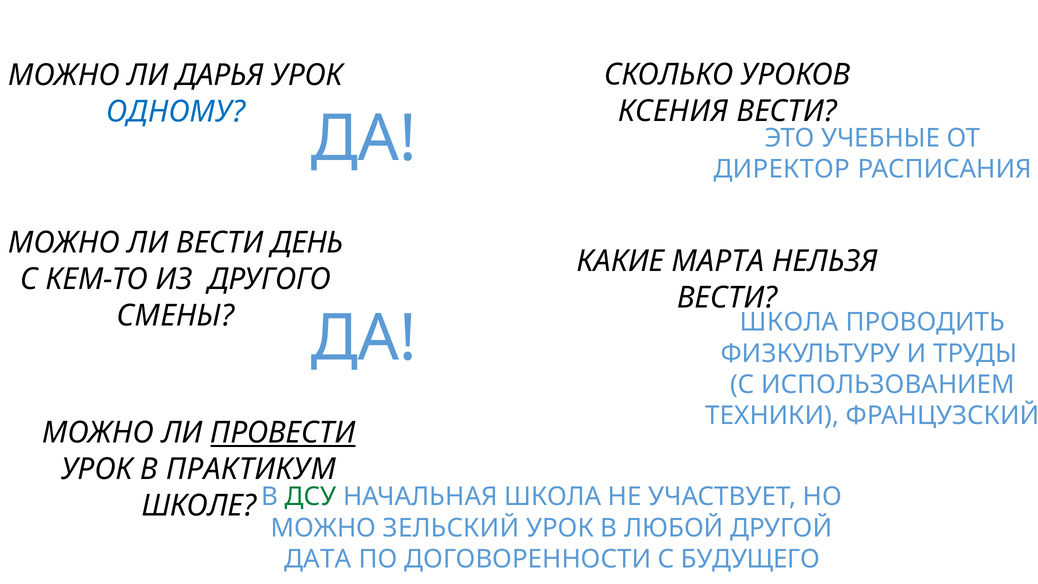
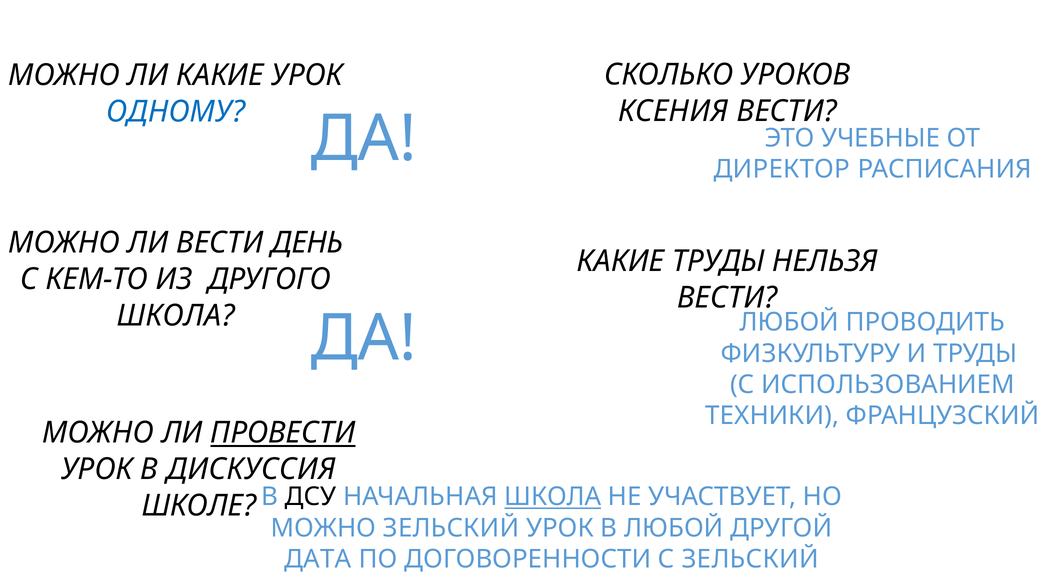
ЛИ ДАРЬЯ: ДАРЬЯ -> КАКИЕ (220, 75)
КАКИЕ МАРТА: МАРТА -> ТРУДЫ (718, 261)
СМЕНЫ: СМЕНЫ -> ШКОЛА (176, 316)
ШКОЛА: ШКОЛА -> ЛЮБОЙ (789, 322)
ПРАКТИКУМ: ПРАКТИКУМ -> ДИСКУССИЯ (251, 469)
ДСУ colour: green -> black (311, 497)
ШКОЛА underline: none -> present (553, 497)
С БУДУЩЕГО: БУДУЩЕГО -> ЗЕЛЬСКИЙ (750, 559)
